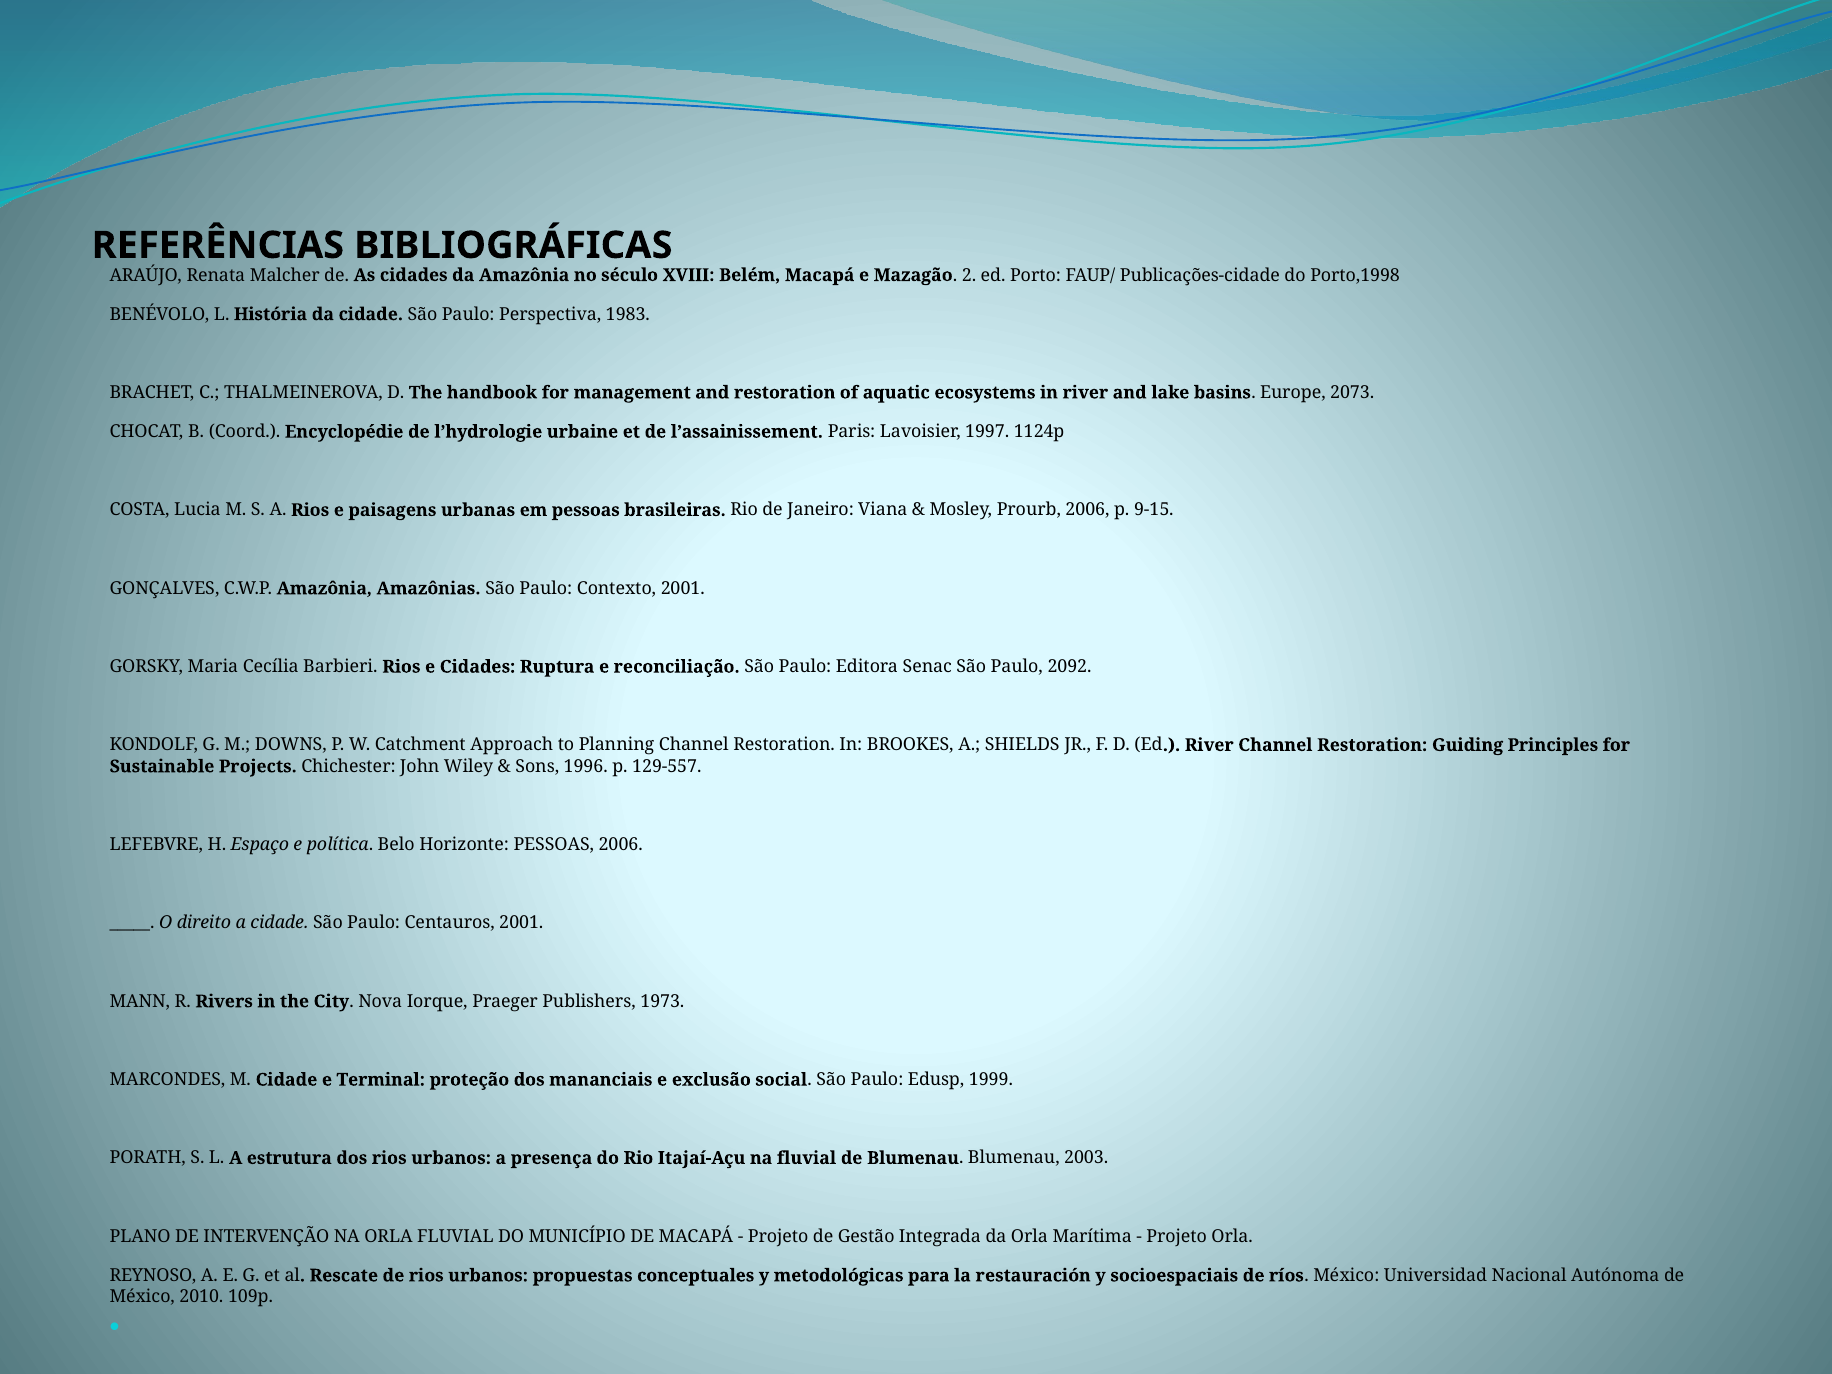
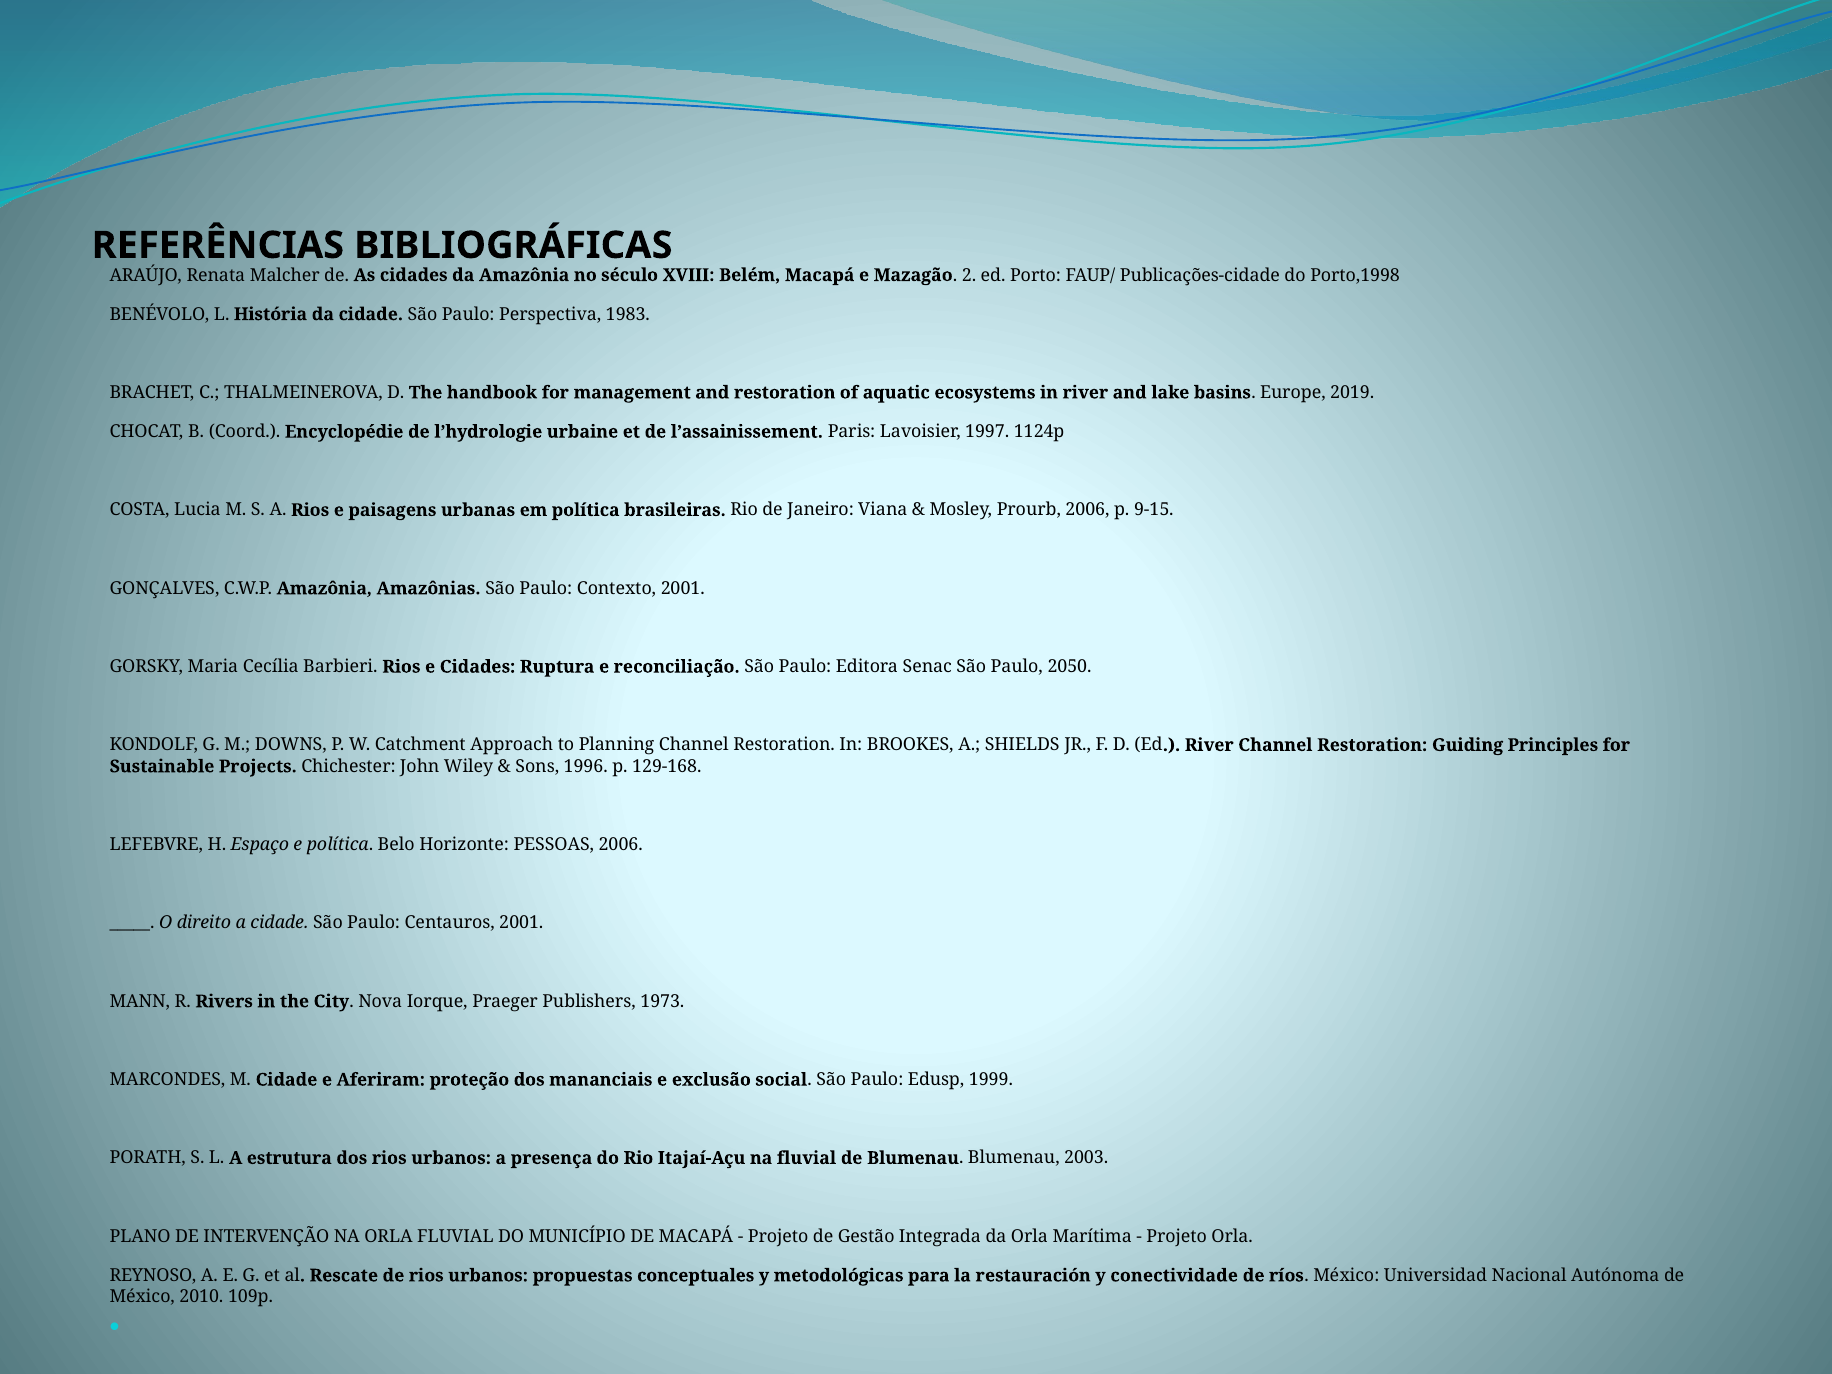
2073: 2073 -> 2019 (1352, 393)
em pessoas: pessoas -> política (586, 510)
2092: 2092 -> 2050 (1069, 667)
129-557: 129-557 -> 129-168 (667, 766)
Terminal: Terminal -> Aferiram (381, 1080)
socioespaciais: socioespaciais -> conectividade (1174, 1276)
